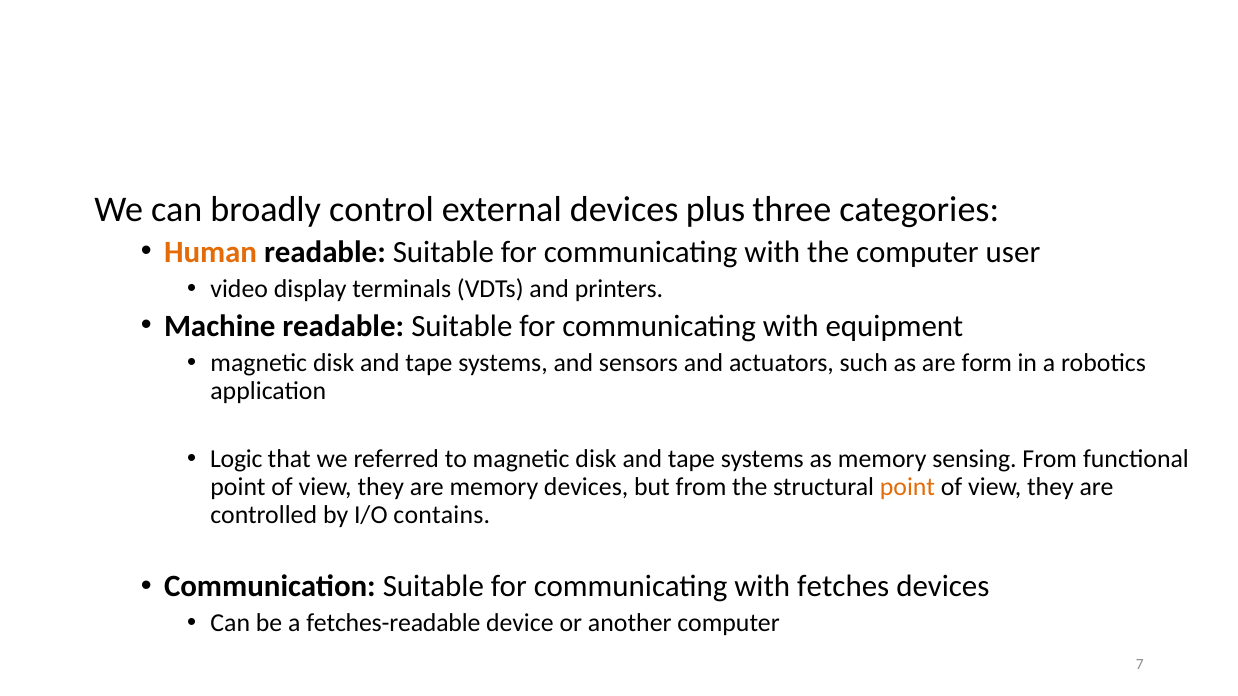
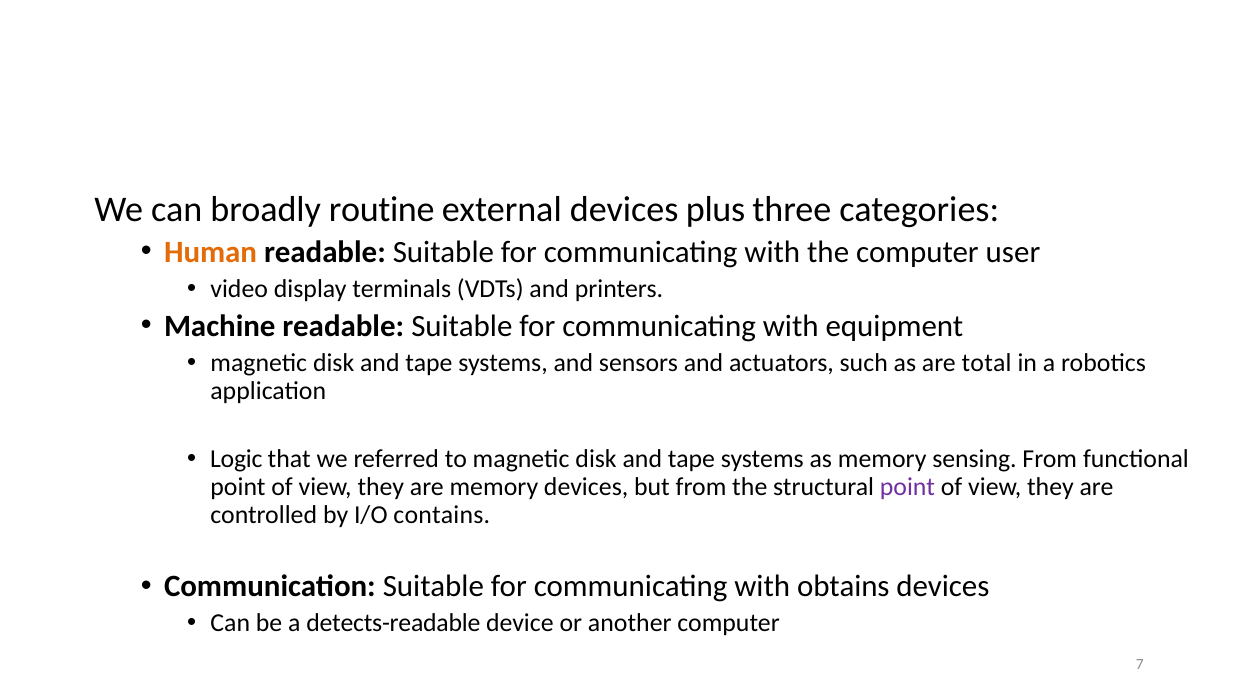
control: control -> routine (382, 209)
form: form -> total (987, 363)
point colour: orange -> purple (908, 487)
fetches: fetches -> obtains (843, 587)
fetches-readable: fetches-readable -> detects-readable (393, 624)
